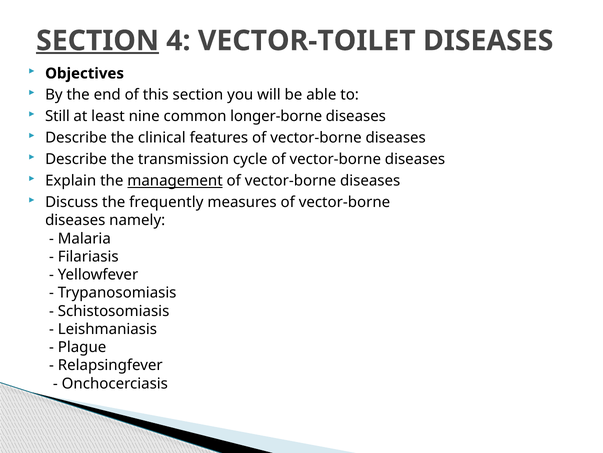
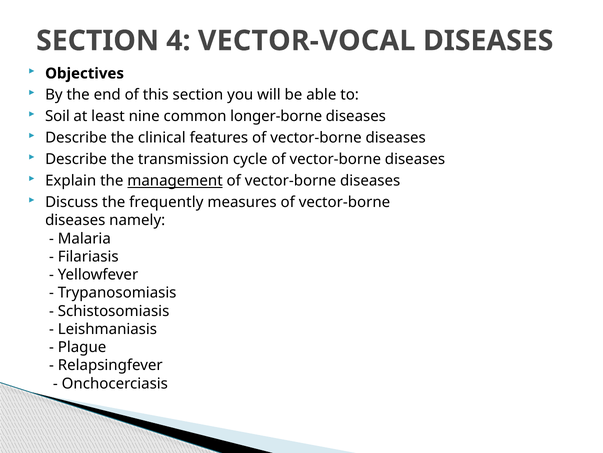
SECTION underline: present -> none (98, 41)
VECTOR-TOILET: VECTOR-TOILET -> VECTOR-VOCAL (307, 41)
Still: Still -> Soil (57, 116)
